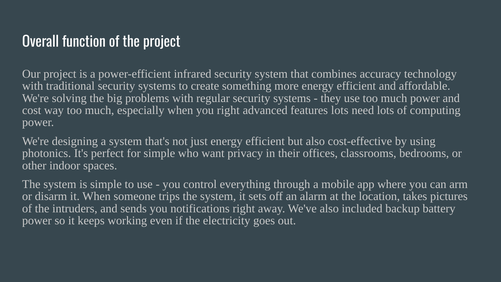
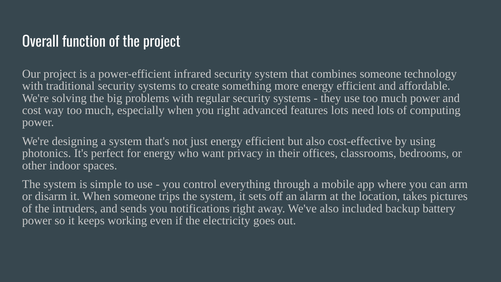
combines accuracy: accuracy -> someone (381, 74)
for simple: simple -> energy (159, 153)
